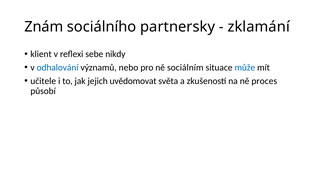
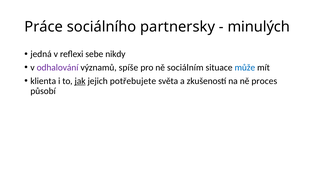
Znám: Znám -> Práce (44, 27)
zklamání: zklamání -> minulých (259, 27)
klient: klient -> jedná (41, 54)
odhalování colour: blue -> purple (58, 68)
nebo: nebo -> spíše (128, 68)
učitele: učitele -> klienta (43, 81)
jak underline: none -> present (80, 81)
uvědomovat: uvědomovat -> potřebujete (133, 81)
